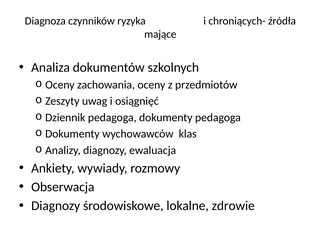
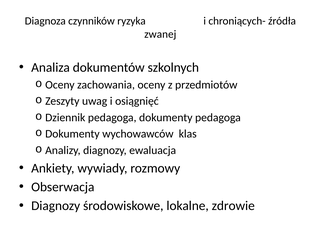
mające: mające -> zwanej (160, 34)
